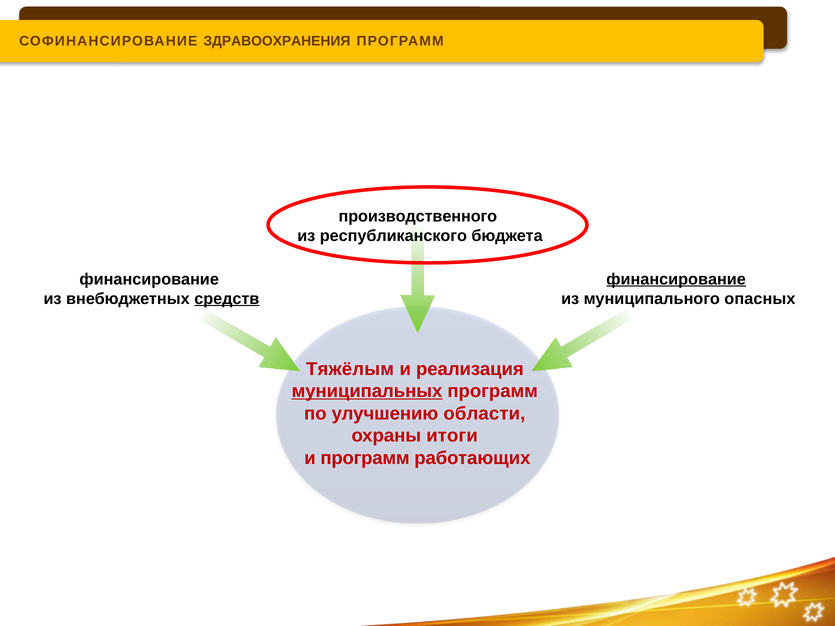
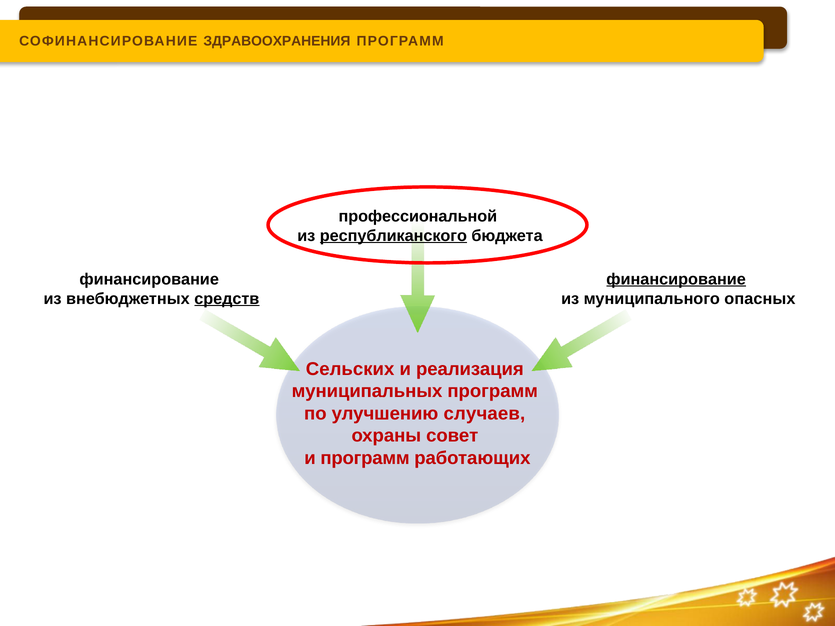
производственного: производственного -> профессиональной (418, 216)
республиканского underline: none -> present (393, 236)
Тяжёлым: Тяжёлым -> Сельских (350, 369)
муниципальных underline: present -> none (367, 391)
области: области -> случаев (484, 414)
итоги: итоги -> совет (452, 436)
